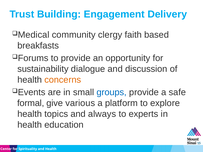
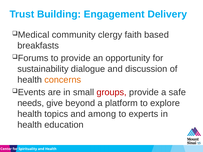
groups colour: blue -> red (112, 92)
formal: formal -> needs (31, 103)
various: various -> beyond (80, 103)
always: always -> among (102, 114)
